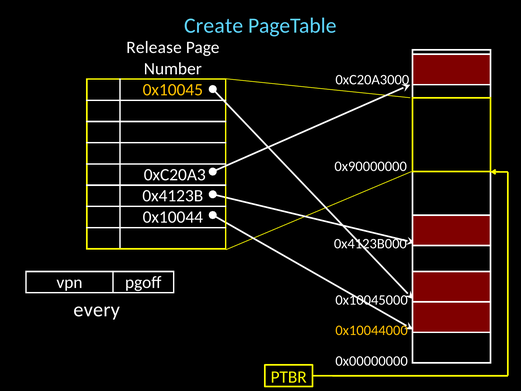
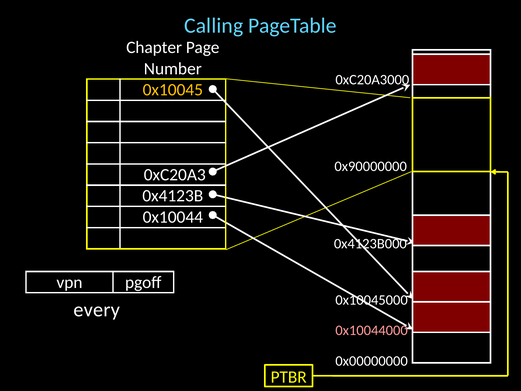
Create: Create -> Calling (214, 26)
Release: Release -> Chapter (154, 47)
0x10044000 colour: yellow -> pink (372, 330)
